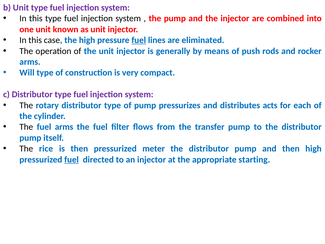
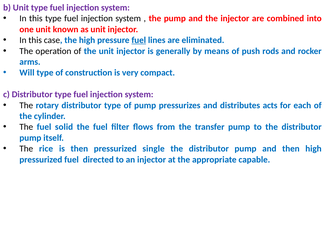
fuel arms: arms -> solid (64, 127)
meter: meter -> single (154, 149)
fuel underline: present -> none (72, 159)
starting: starting -> capable (254, 159)
